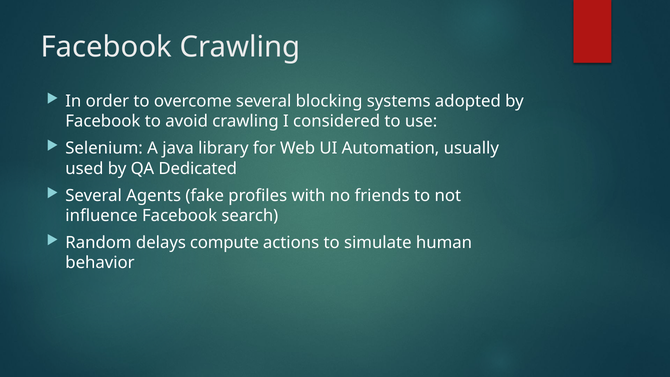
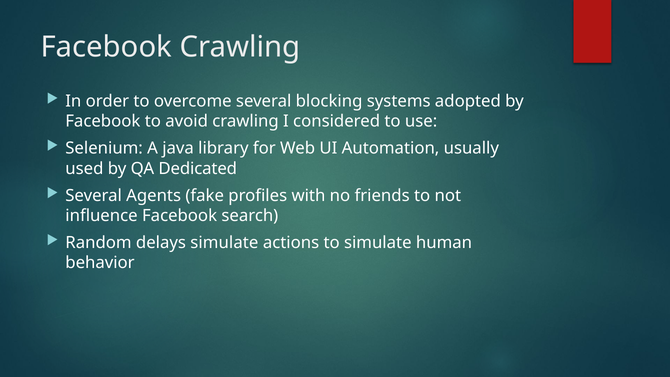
delays compute: compute -> simulate (224, 243)
